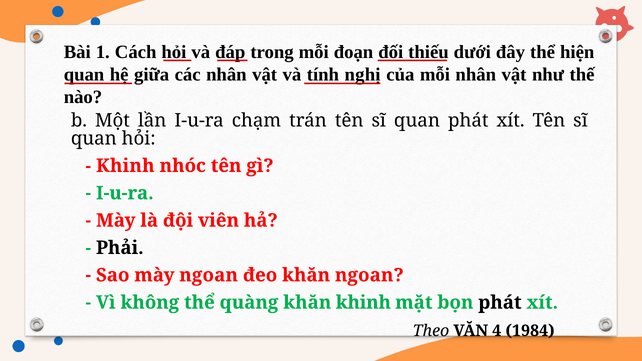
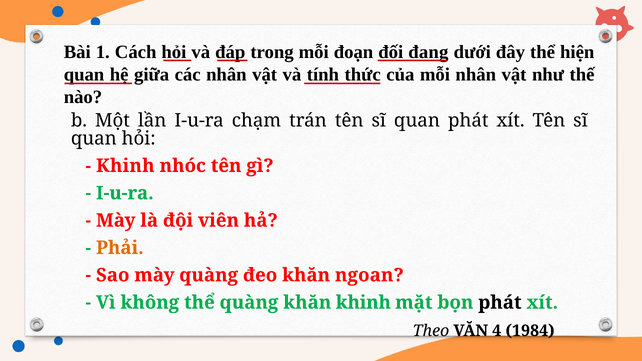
thiếu: thiếu -> đang (428, 52)
nghị: nghị -> thức (363, 74)
Phải colour: black -> orange (120, 248)
mày ngoan: ngoan -> quàng (209, 275)
